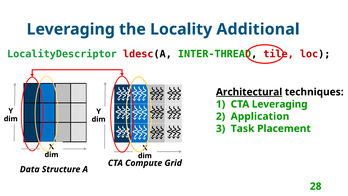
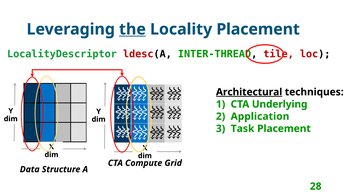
the underline: none -> present (132, 29)
Locality Additional: Additional -> Placement (258, 29)
CTA Leveraging: Leveraging -> Underlying (280, 104)
